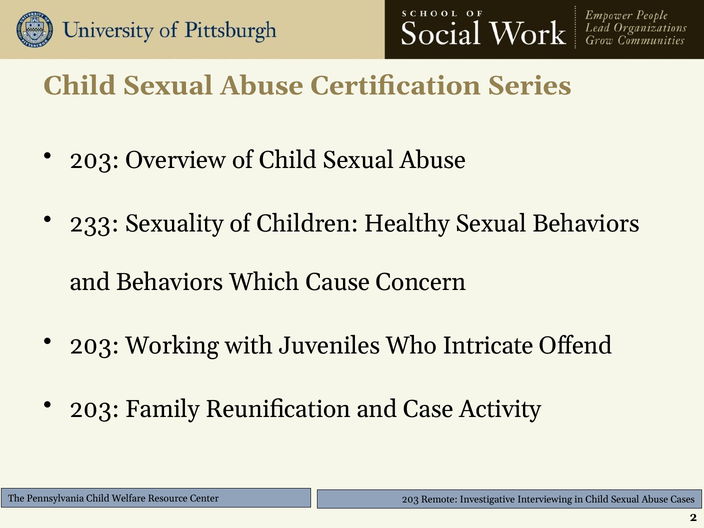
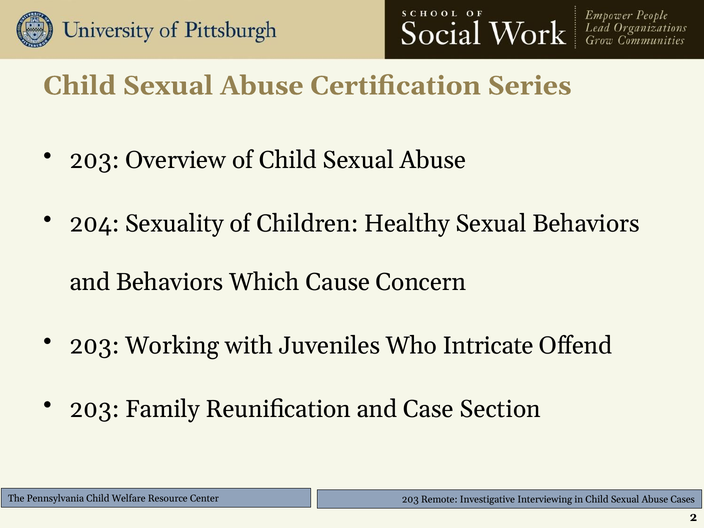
233: 233 -> 204 (95, 224)
Activity: Activity -> Section (500, 409)
